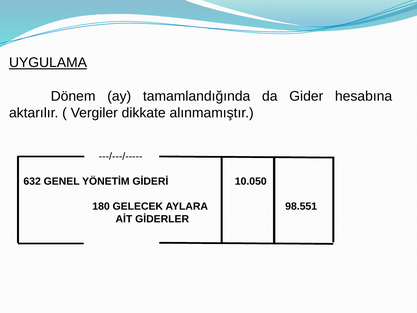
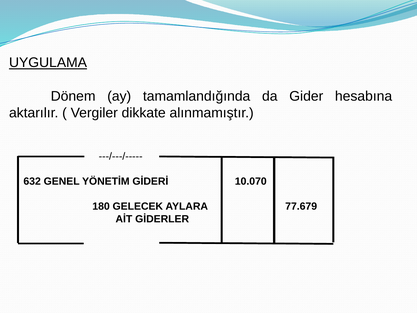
10.050: 10.050 -> 10.070 (251, 181)
98.551: 98.551 -> 77.679 (301, 206)
